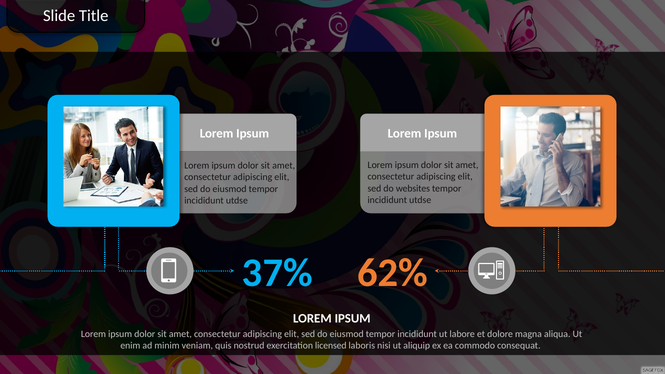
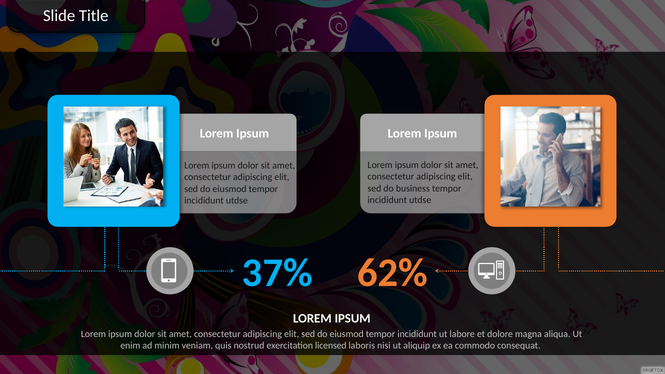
websites: websites -> business (413, 188)
